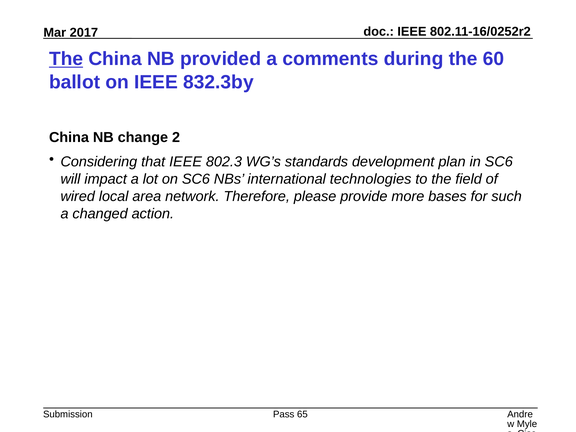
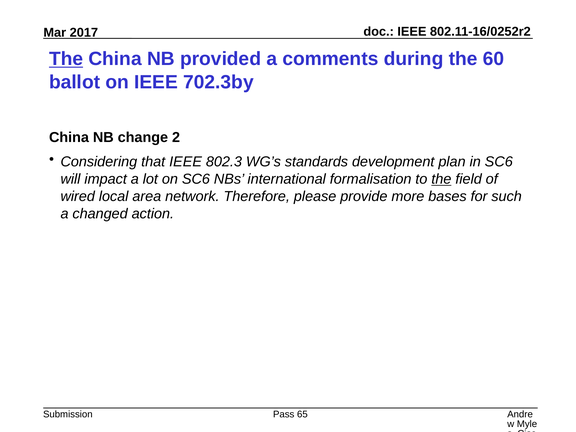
832.3by: 832.3by -> 702.3by (218, 82)
technologies: technologies -> formalisation (371, 179)
the underline: none -> present (441, 179)
